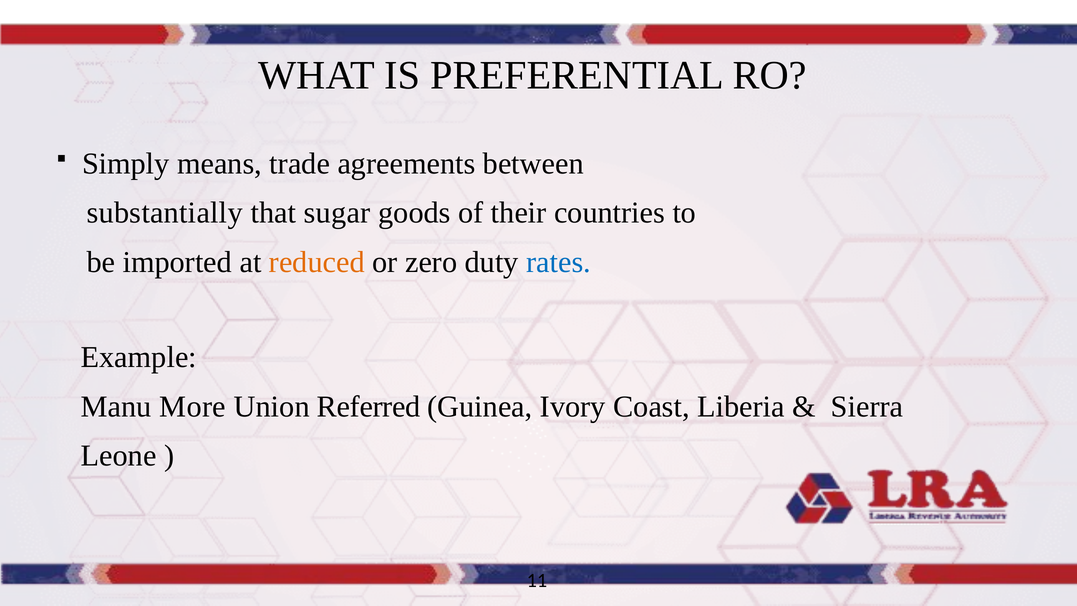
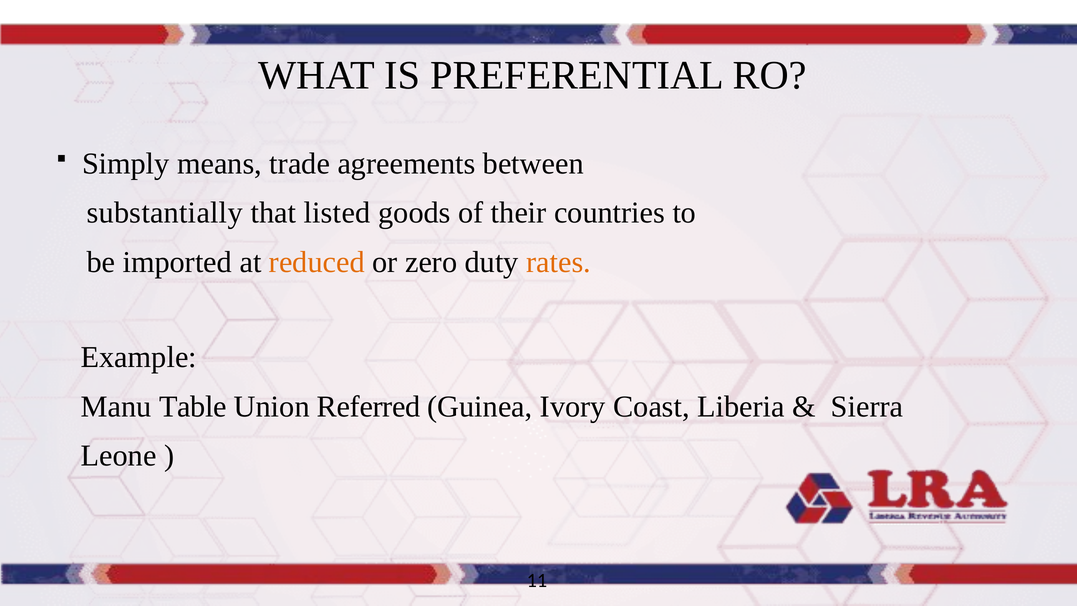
sugar: sugar -> listed (337, 213)
rates colour: blue -> orange (559, 262)
More: More -> Table (193, 406)
